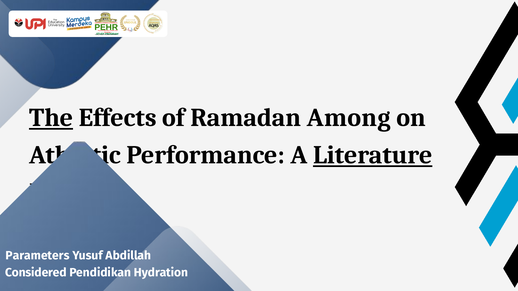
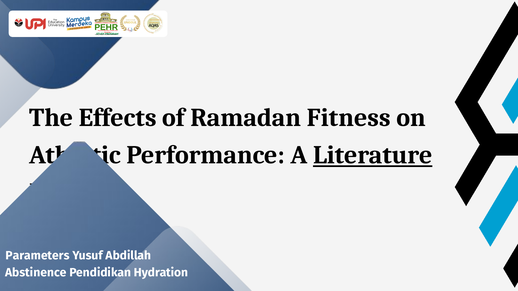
The underline: present -> none (51, 118)
Among: Among -> Fitness (349, 118)
Considered: Considered -> Abstinence (36, 273)
